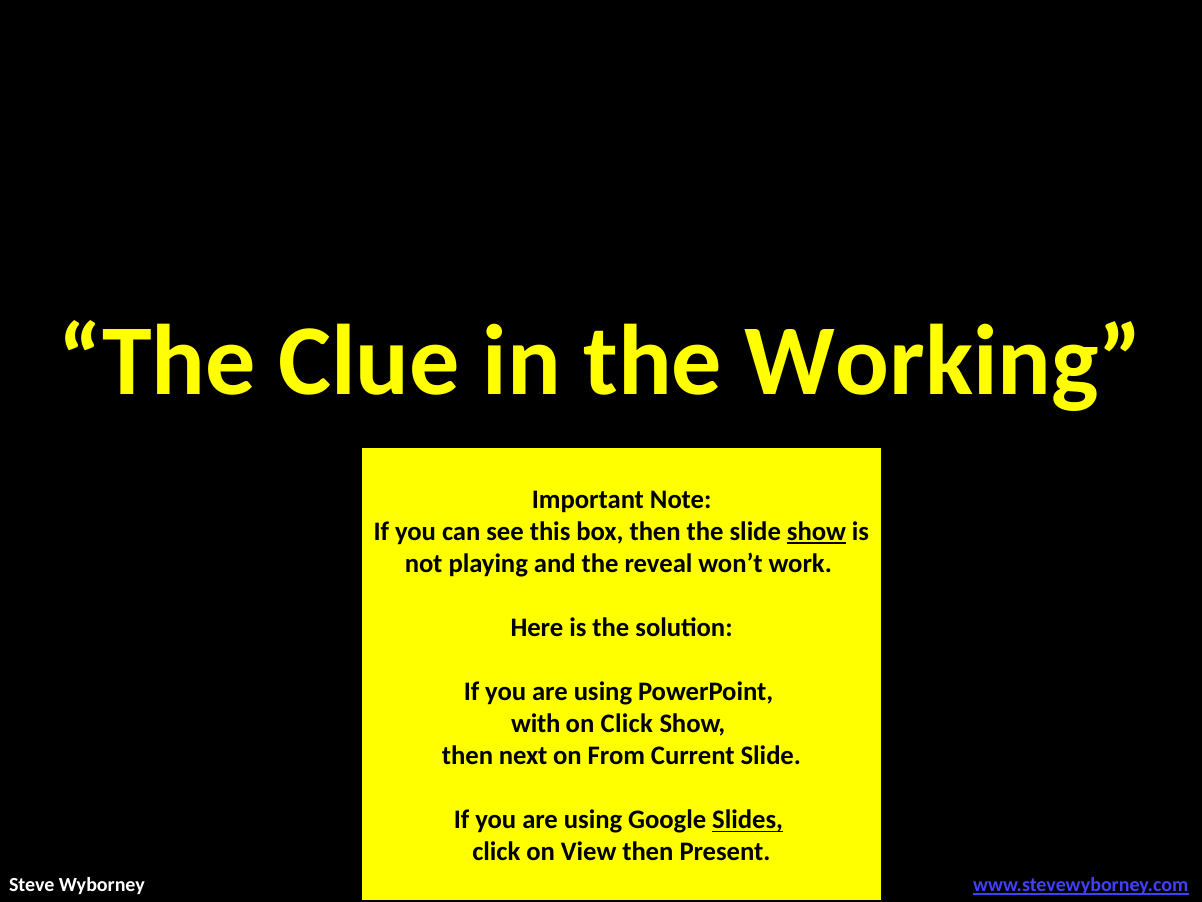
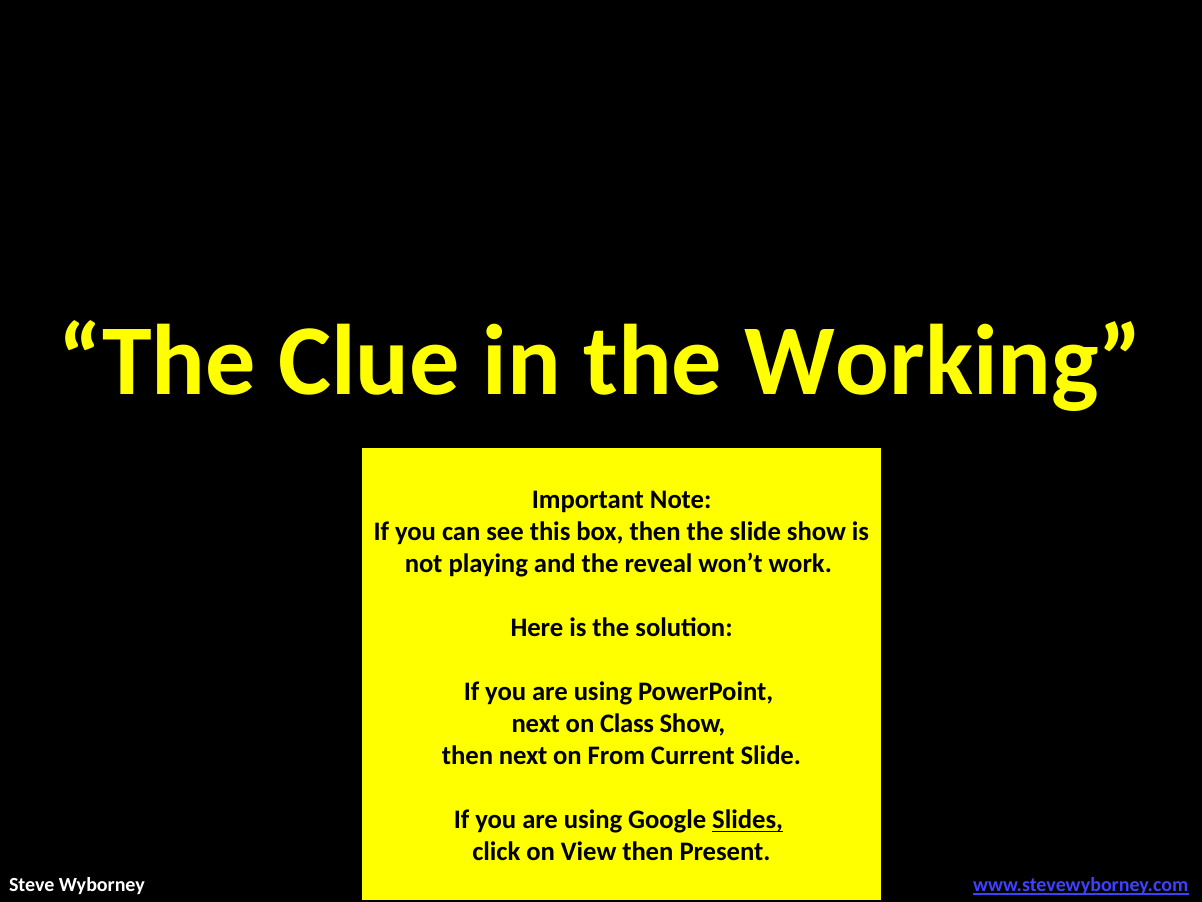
show underline: present -> none (816, 531)
with: with -> next (536, 724)
on Click: Click -> Class (627, 724)
